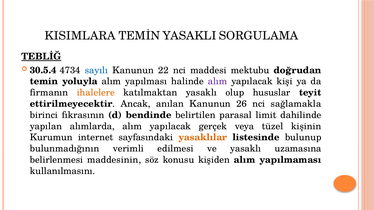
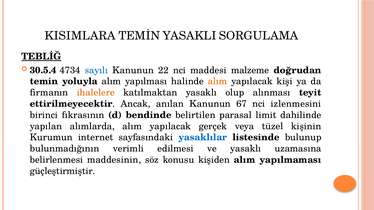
mektubu: mektubu -> malzeme (250, 70)
alım colour: purple -> orange (218, 82)
hususlar: hususlar -> alınması (272, 93)
26: 26 -> 67 (242, 104)
sağlamakla: sağlamakla -> izlenmesini (296, 104)
yasaklılar colour: orange -> blue (203, 138)
kullanılmasını: kullanılmasını -> güçleştirmiştir (63, 171)
